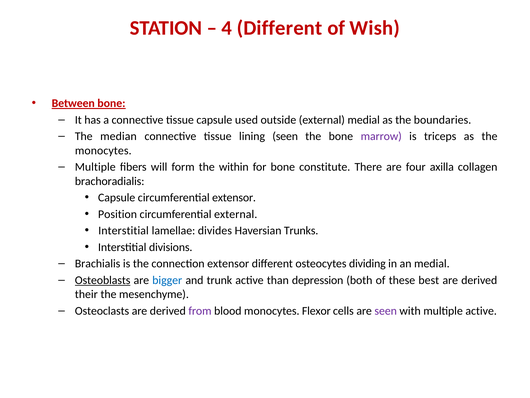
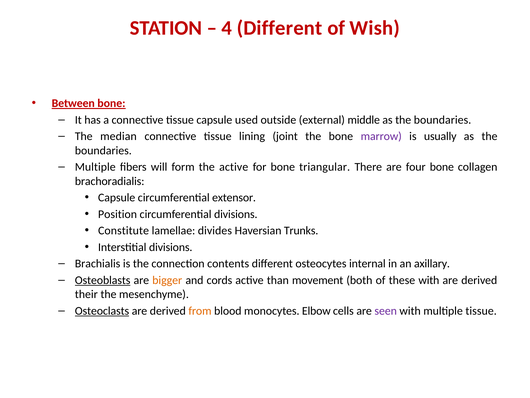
external medial: medial -> middle (364, 120)
lining seen: seen -> joint (285, 136)
triceps: triceps -> usually (440, 136)
monocytes: monocytes -> boundaries (103, 150)
the within: within -> active (234, 167)
constitute: constitute -> triangular (325, 167)
four axilla: axilla -> bone (442, 167)
circumferential external: external -> divisions (236, 214)
Interstitial: Interstitial -> Constitute (124, 230)
connection extensor: extensor -> contents (228, 263)
dividing: dividing -> internal (367, 263)
an medial: medial -> axillary (432, 263)
bigger colour: blue -> orange (167, 280)
trunk: trunk -> cords (219, 280)
depression: depression -> movement (318, 280)
these best: best -> with (429, 280)
Osteoclasts underline: none -> present (102, 311)
from colour: purple -> orange (200, 311)
Flexor: Flexor -> Elbow (316, 311)
multiple active: active -> tissue (481, 311)
